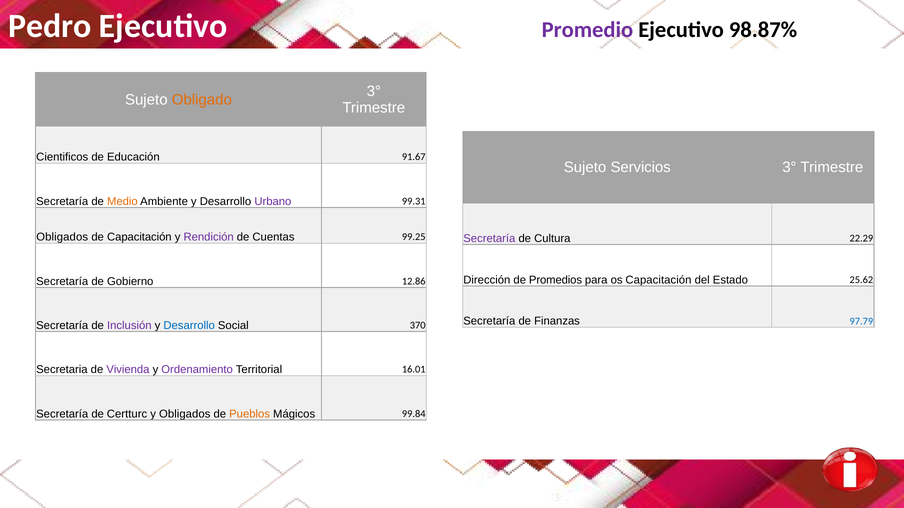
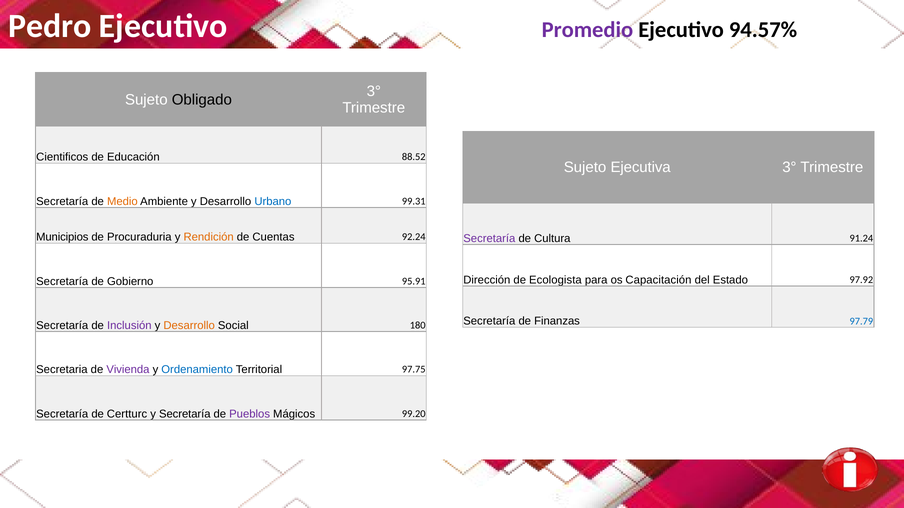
98.87%: 98.87% -> 94.57% (763, 30)
Obligado colour: orange -> black (202, 100)
91.67: 91.67 -> 88.52 (414, 157)
Servicios: Servicios -> Ejecutiva (641, 168)
Urbano colour: purple -> blue (273, 202)
Obligados: Obligados -> Municipios (62, 237)
de Capacitación: Capacitación -> Procuraduria (139, 237)
Rendición colour: purple -> orange (209, 237)
99.25: 99.25 -> 92.24 (414, 237)
22.29: 22.29 -> 91.24 (861, 238)
Promedios: Promedios -> Ecologista (555, 280)
25.62: 25.62 -> 97.92 (861, 280)
12.86: 12.86 -> 95.91 (414, 281)
Desarrollo colour: blue -> orange (189, 326)
370: 370 -> 180 (418, 326)
Ordenamiento colour: purple -> blue (197, 370)
16.01: 16.01 -> 97.75 (414, 370)
y Obligados: Obligados -> Secretaría (185, 414)
Pueblos colour: orange -> purple (250, 414)
99.84: 99.84 -> 99.20 (414, 414)
